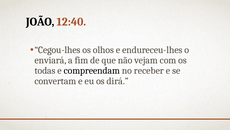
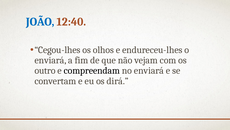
JOÃO colour: black -> blue (40, 22)
todas: todas -> outro (45, 70)
no receber: receber -> enviará (149, 70)
